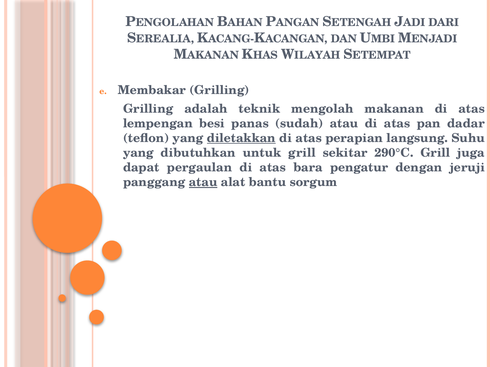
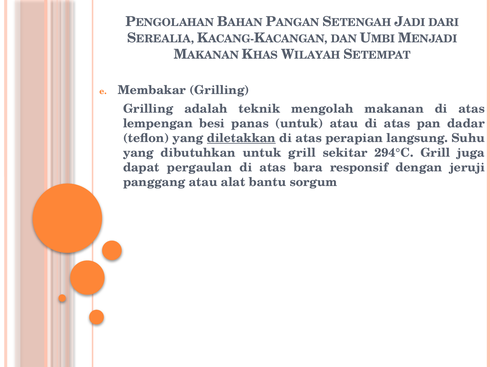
panas sudah: sudah -> untuk (299, 124)
290°C: 290°C -> 294°C (394, 153)
pengatur: pengatur -> responsif (359, 168)
atau underline: present -> none (203, 182)
